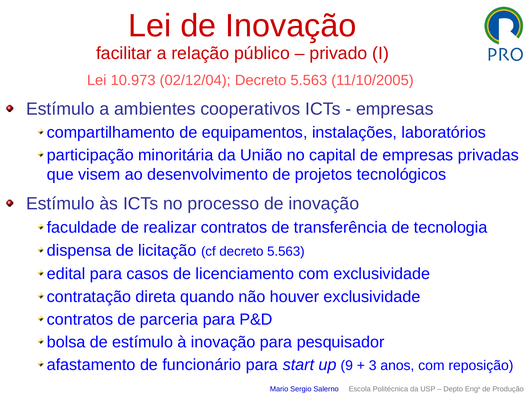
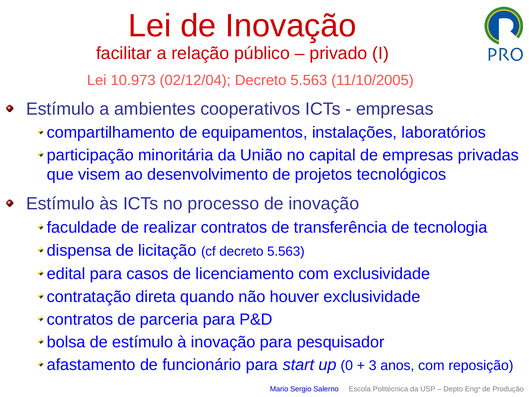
9: 9 -> 0 (347, 365)
